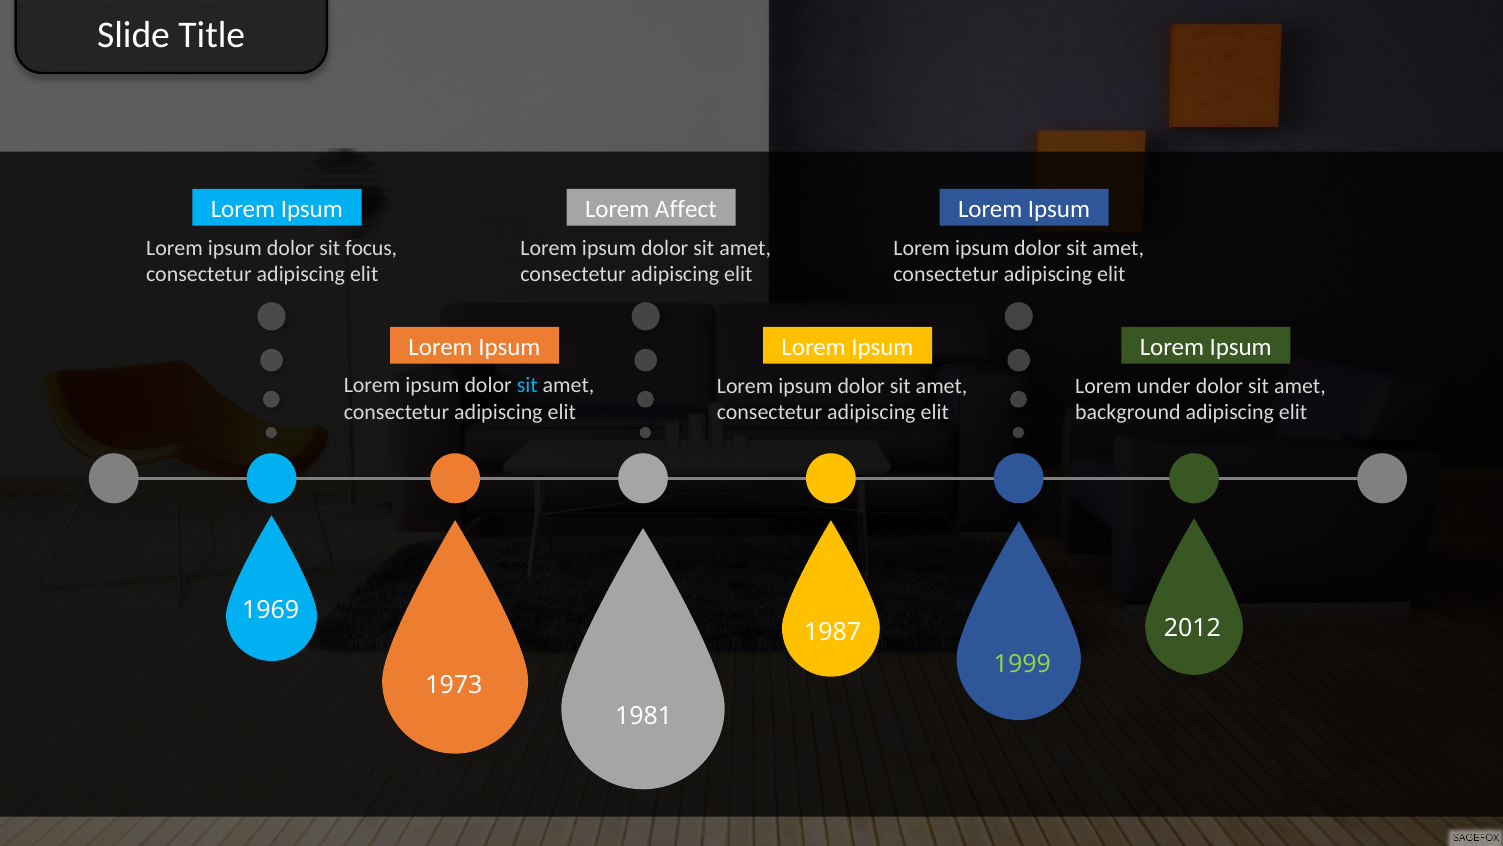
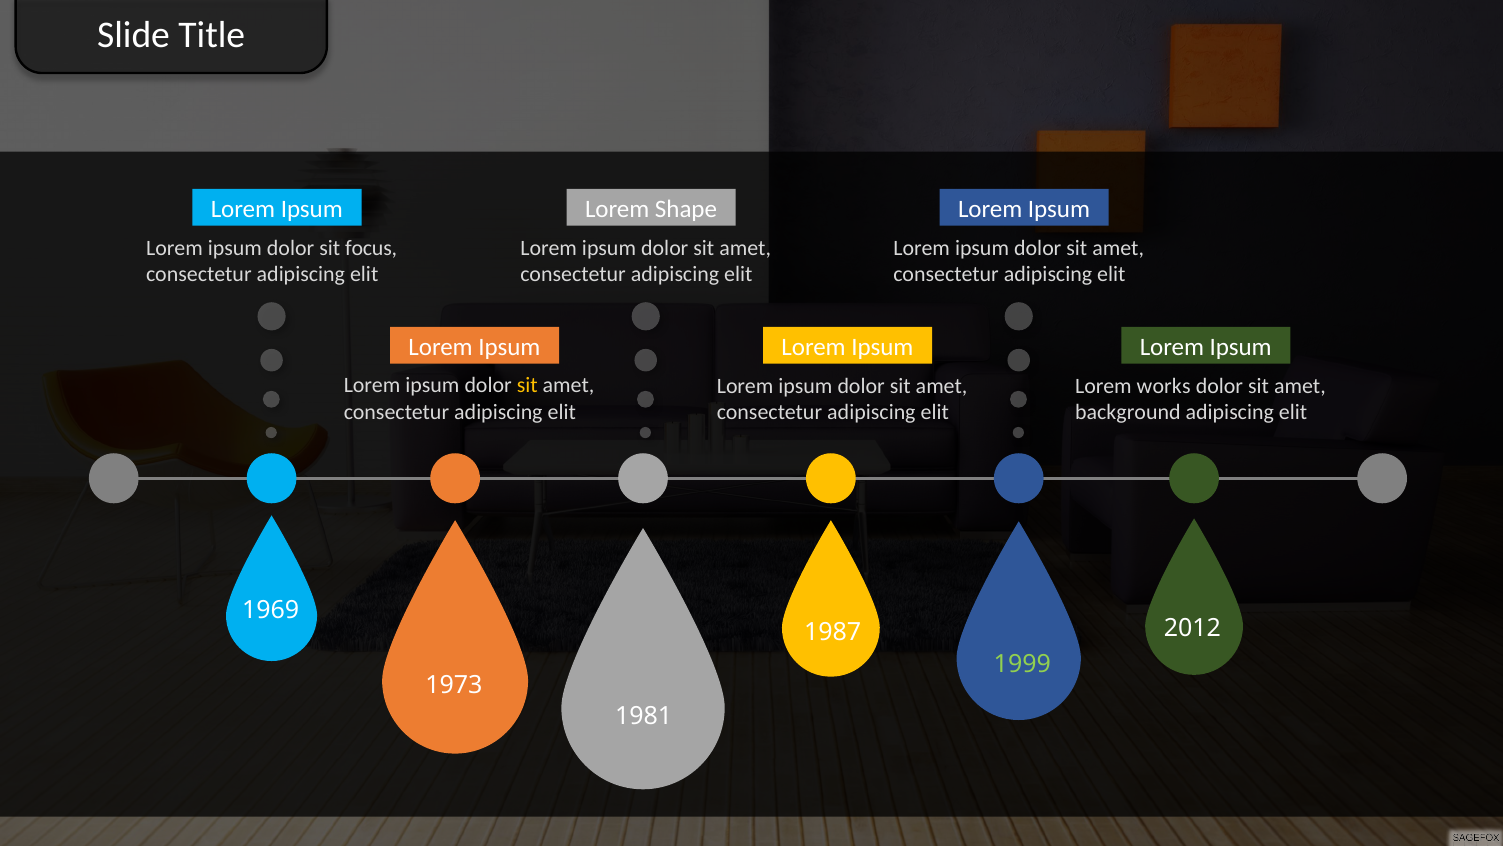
Affect: Affect -> Shape (686, 209)
sit colour: light blue -> yellow (527, 385)
under: under -> works (1164, 386)
